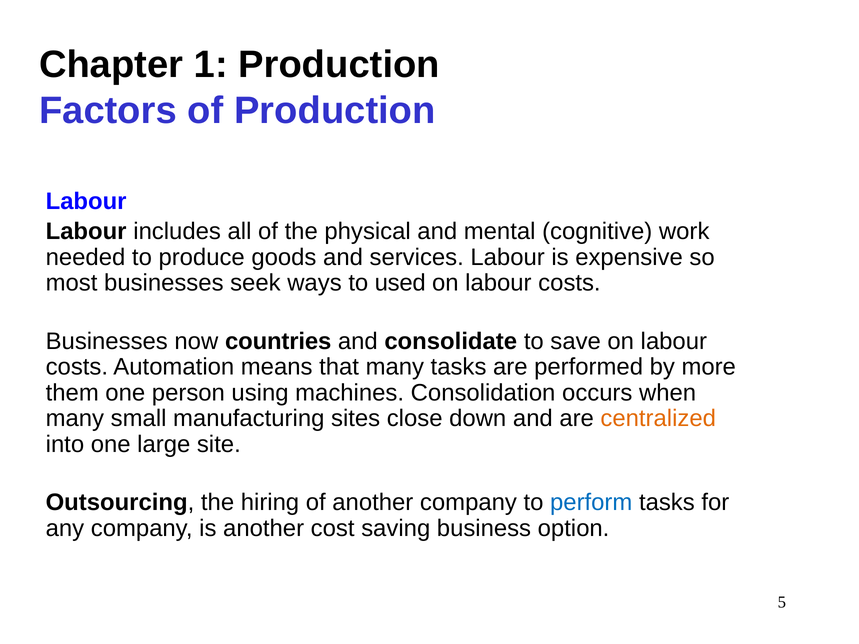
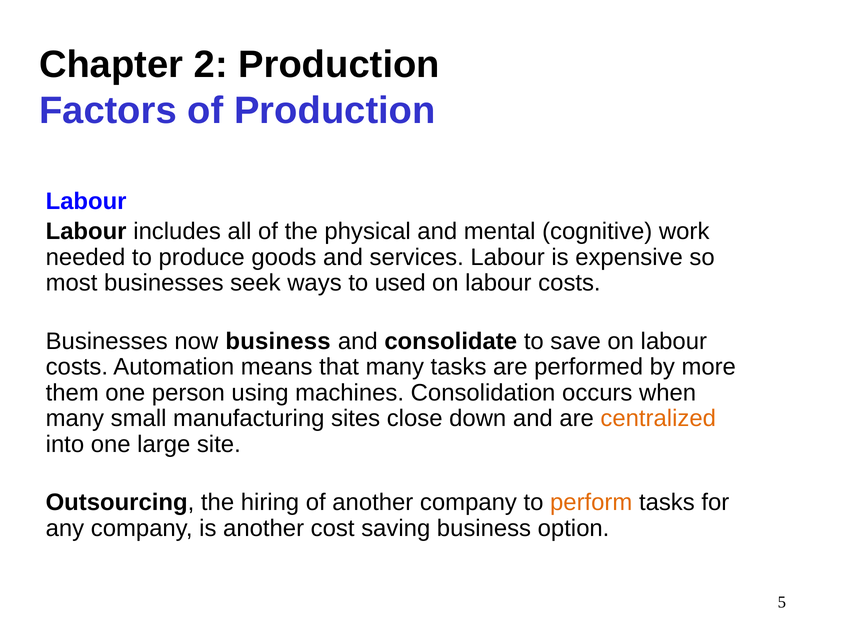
1: 1 -> 2 (211, 65)
now countries: countries -> business (278, 341)
perform colour: blue -> orange (591, 503)
